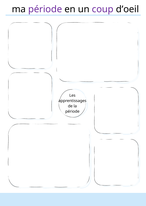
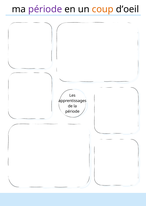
coup colour: purple -> orange (103, 9)
